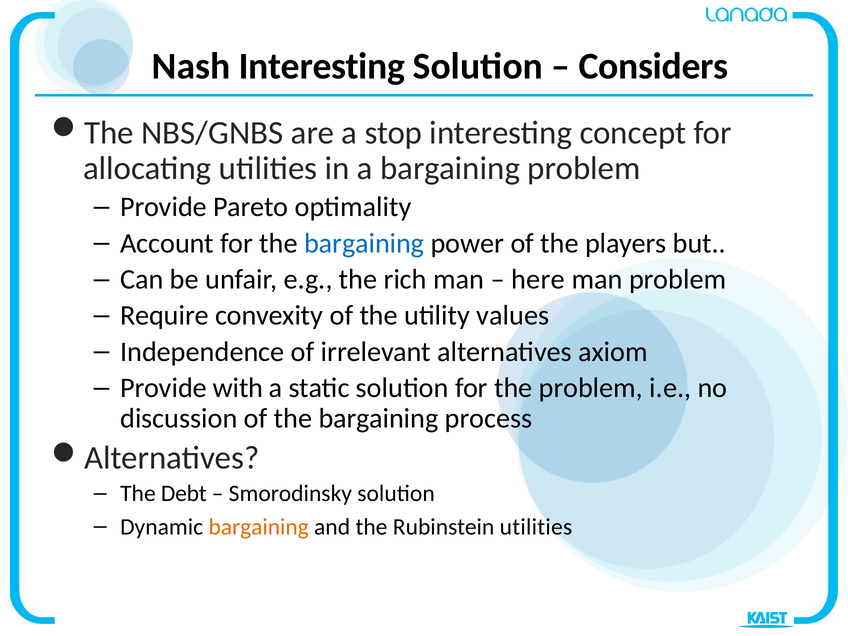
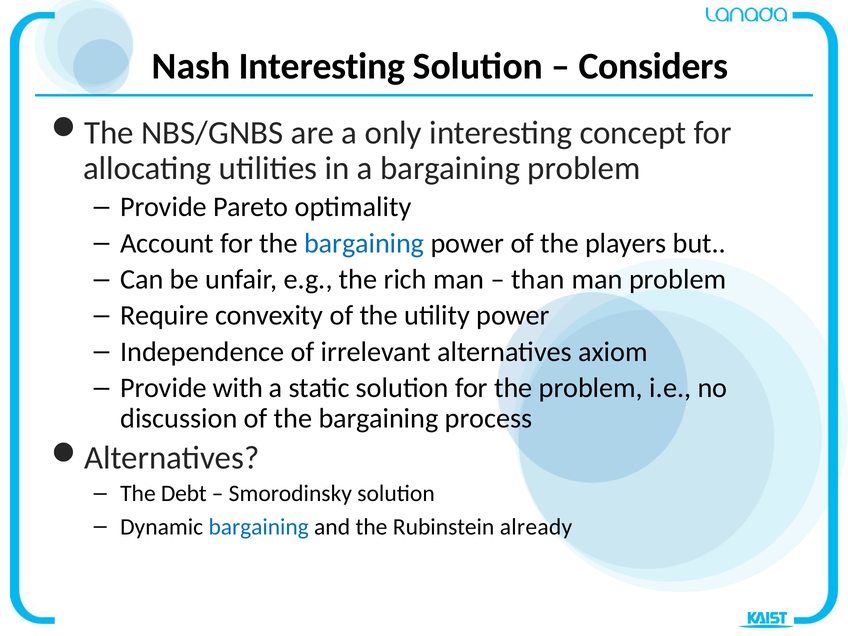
stop: stop -> only (393, 133)
here: here -> than (538, 279)
utility values: values -> power (513, 316)
bargaining colour: orange -> blue (259, 527)
Rubinstein utilities: utilities -> already (536, 527)
